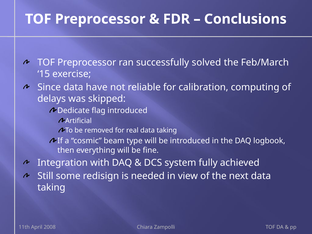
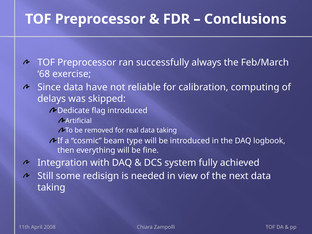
solved: solved -> always (206, 63)
15: 15 -> 68 (44, 74)
